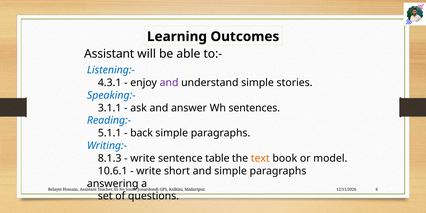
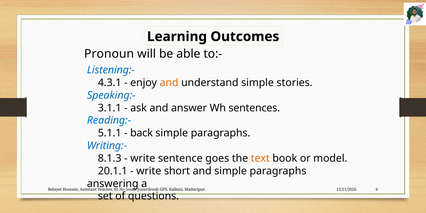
Assistant: Assistant -> Pronoun (109, 54)
and colour: purple -> orange (169, 83)
table: table -> goes (217, 158)
10.6.1: 10.6.1 -> 20.1.1 (113, 171)
